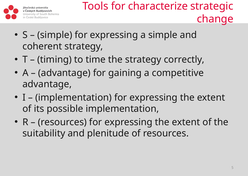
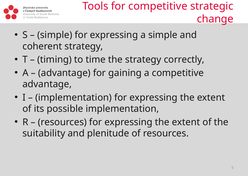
for characterize: characterize -> competitive (158, 6)
